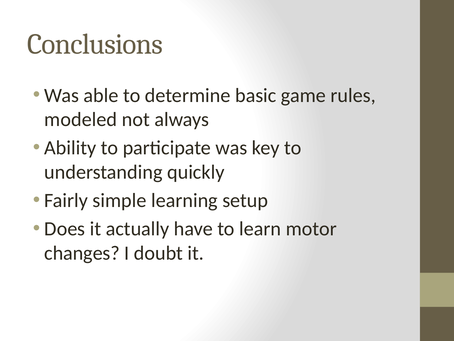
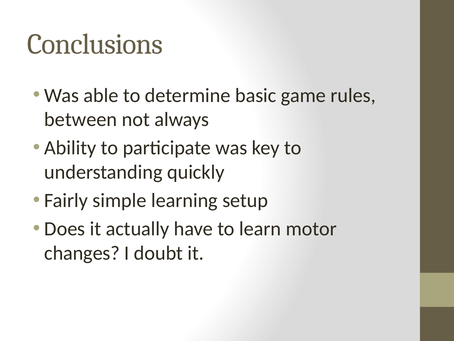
modeled: modeled -> between (81, 119)
